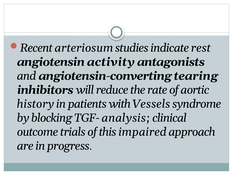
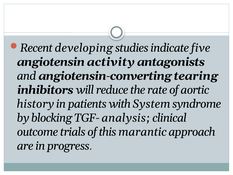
arteriosum: arteriosum -> developing (84, 48)
rest: rest -> five (201, 48)
Vessels: Vessels -> System (152, 104)
impaired: impaired -> marantic (143, 132)
